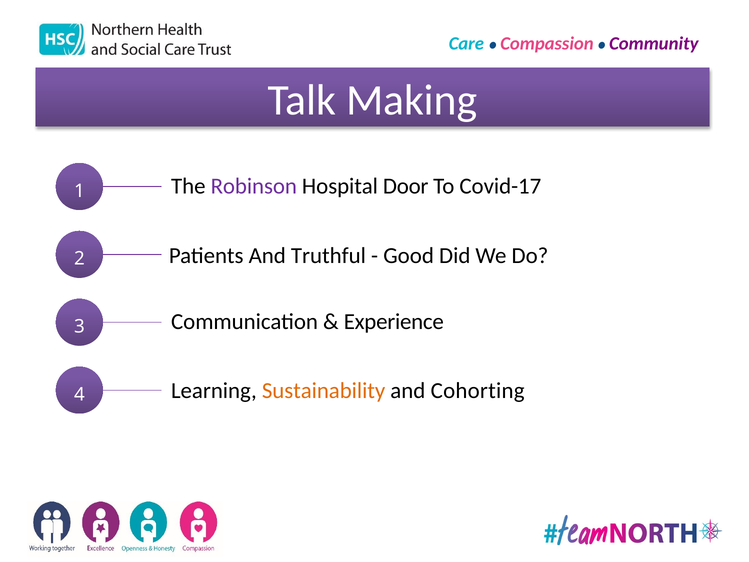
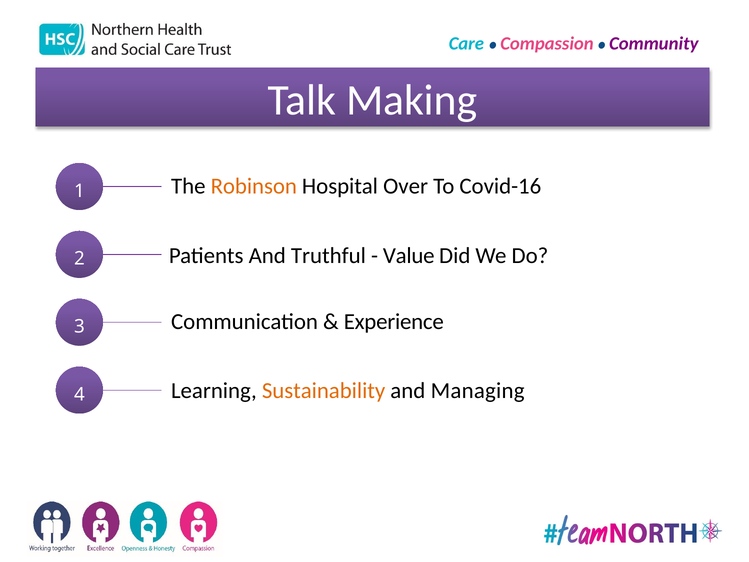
Robinson colour: purple -> orange (254, 186)
Door: Door -> Over (406, 186)
Covid-17: Covid-17 -> Covid-16 (500, 186)
Good: Good -> Value (409, 256)
Cohorting: Cohorting -> Managing (478, 390)
